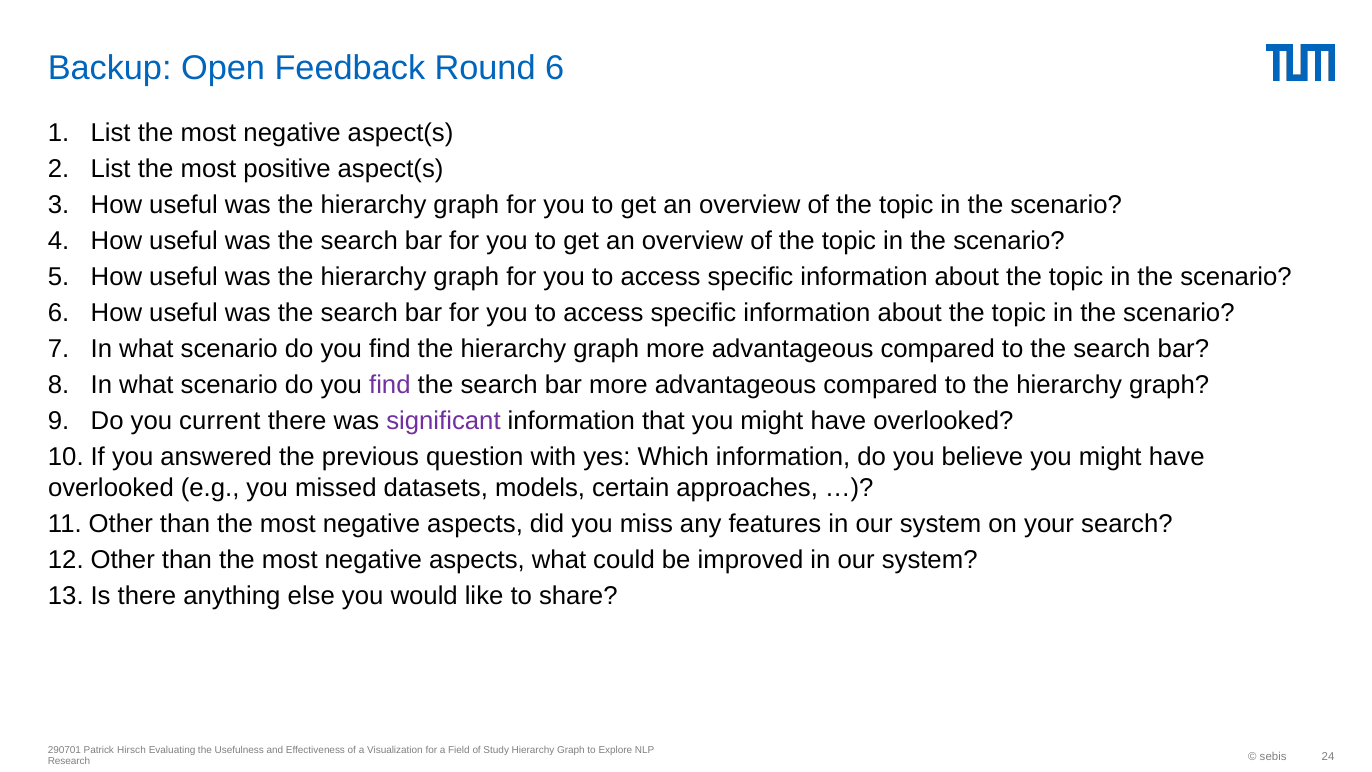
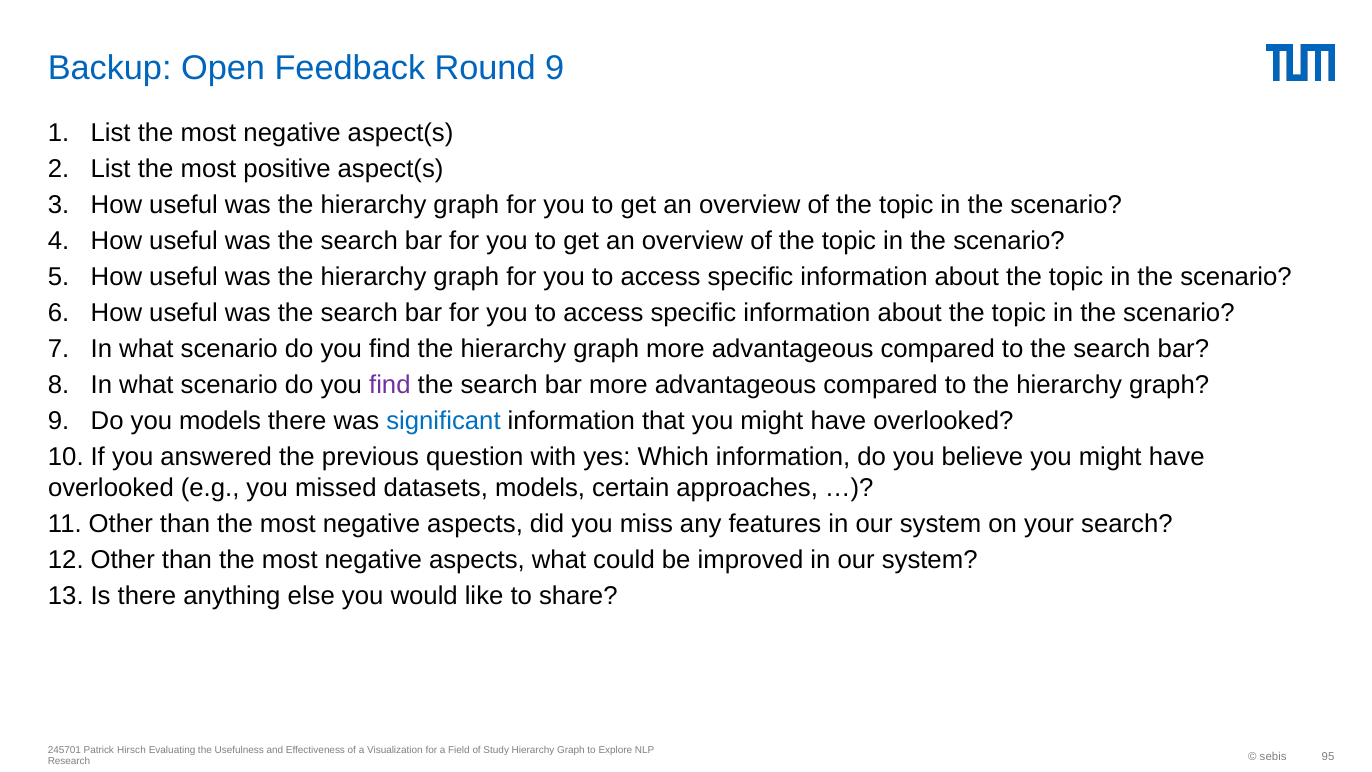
Round 6: 6 -> 9 (555, 68)
you current: current -> models (220, 421)
significant colour: purple -> blue (443, 421)
290701: 290701 -> 245701 (64, 750)
24: 24 -> 95 (1328, 756)
